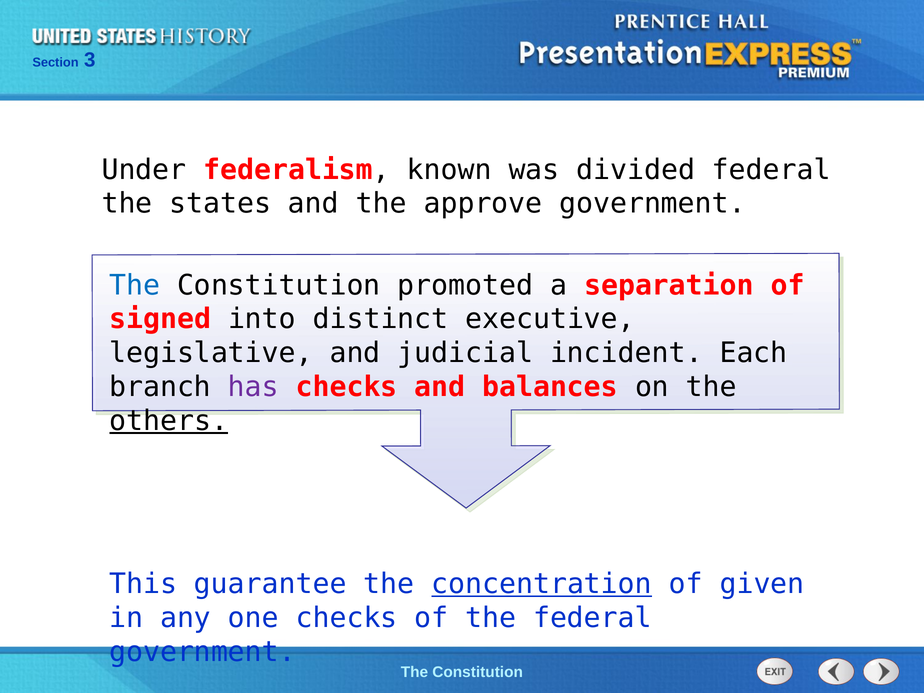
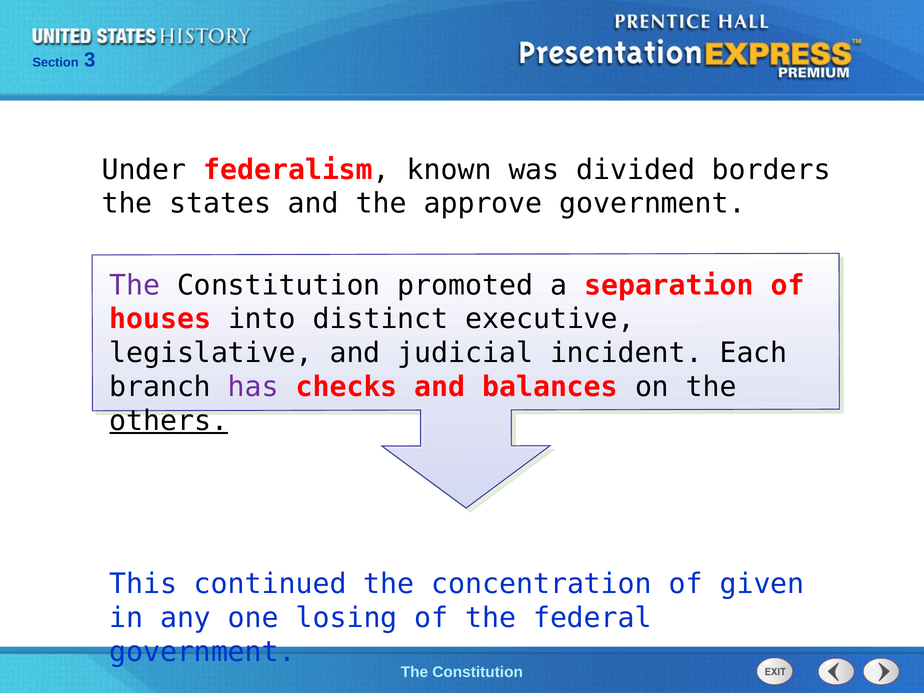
divided federal: federal -> borders (771, 170)
The colour: blue -> purple (135, 285)
signed: signed -> houses (160, 319)
guarantee: guarantee -> continued (270, 584)
concentration underline: present -> none (542, 584)
one checks: checks -> losing (347, 618)
